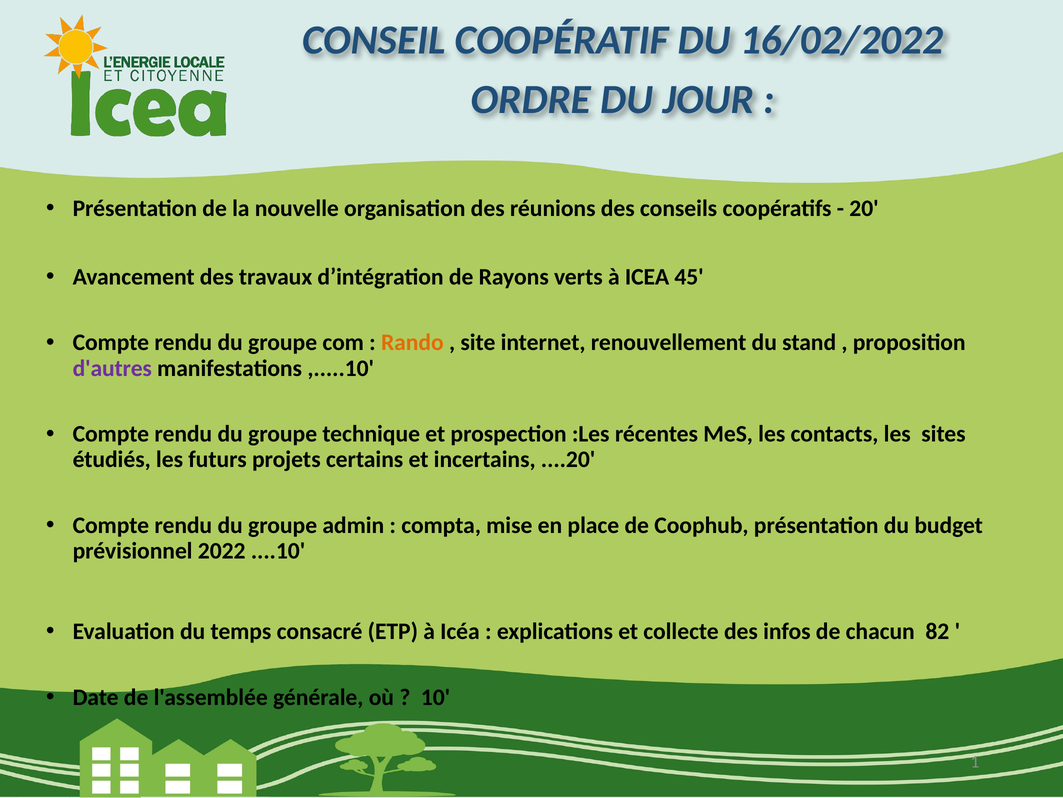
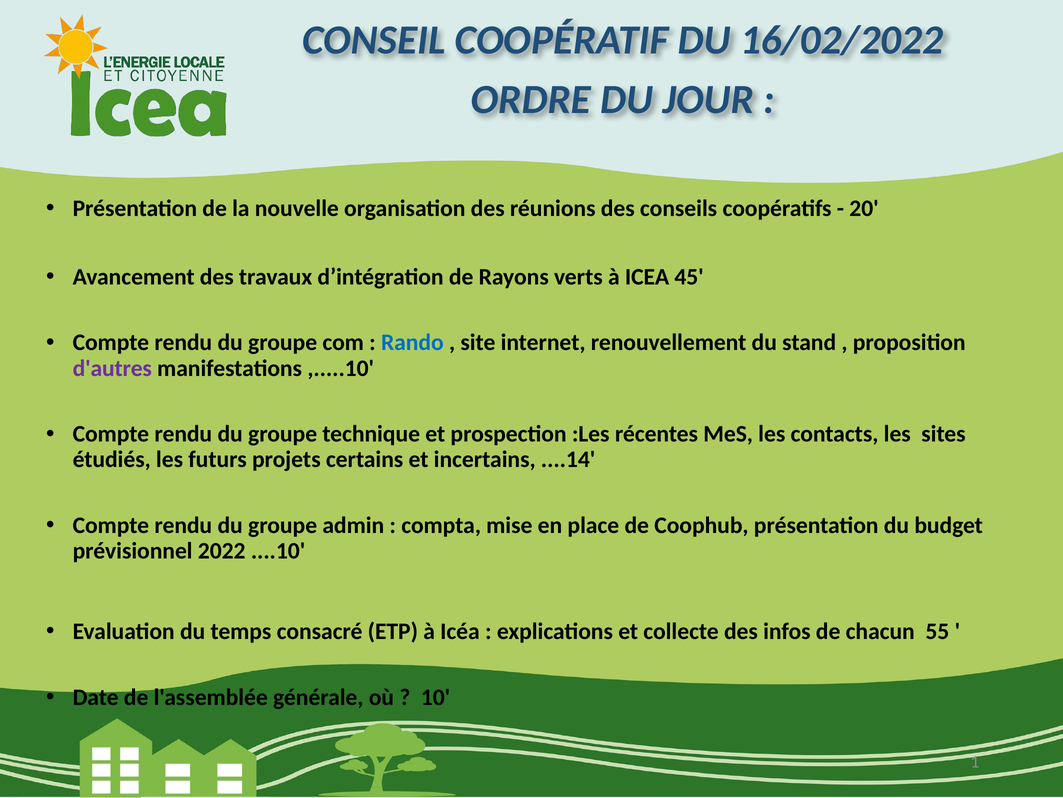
Rando colour: orange -> blue (412, 342)
....20: ....20 -> ....14 (568, 459)
82: 82 -> 55 (937, 631)
